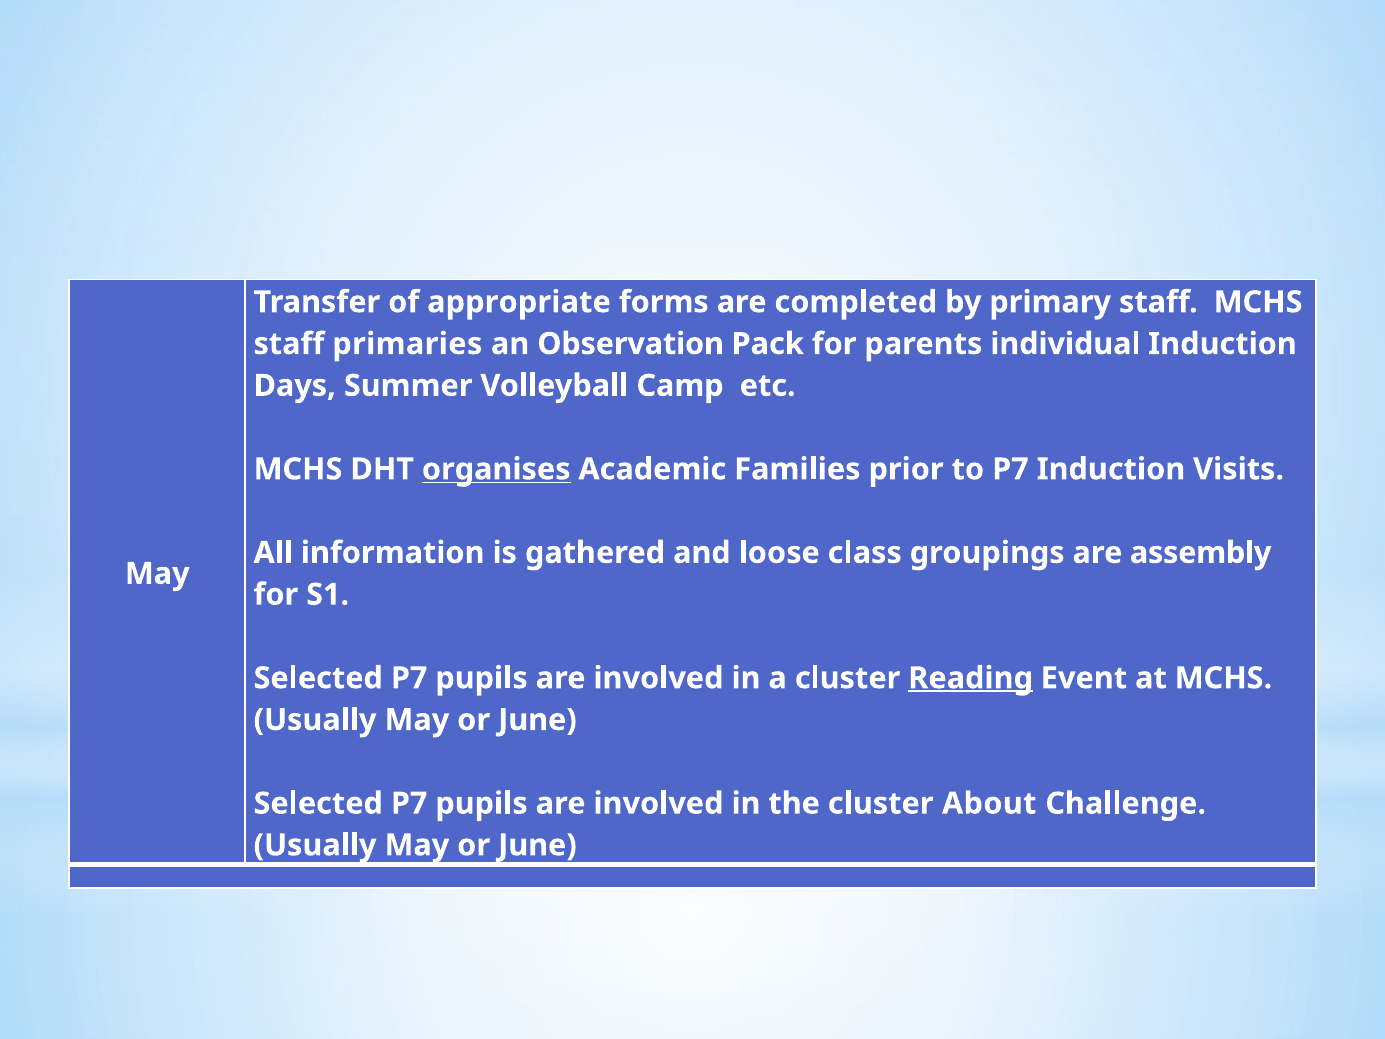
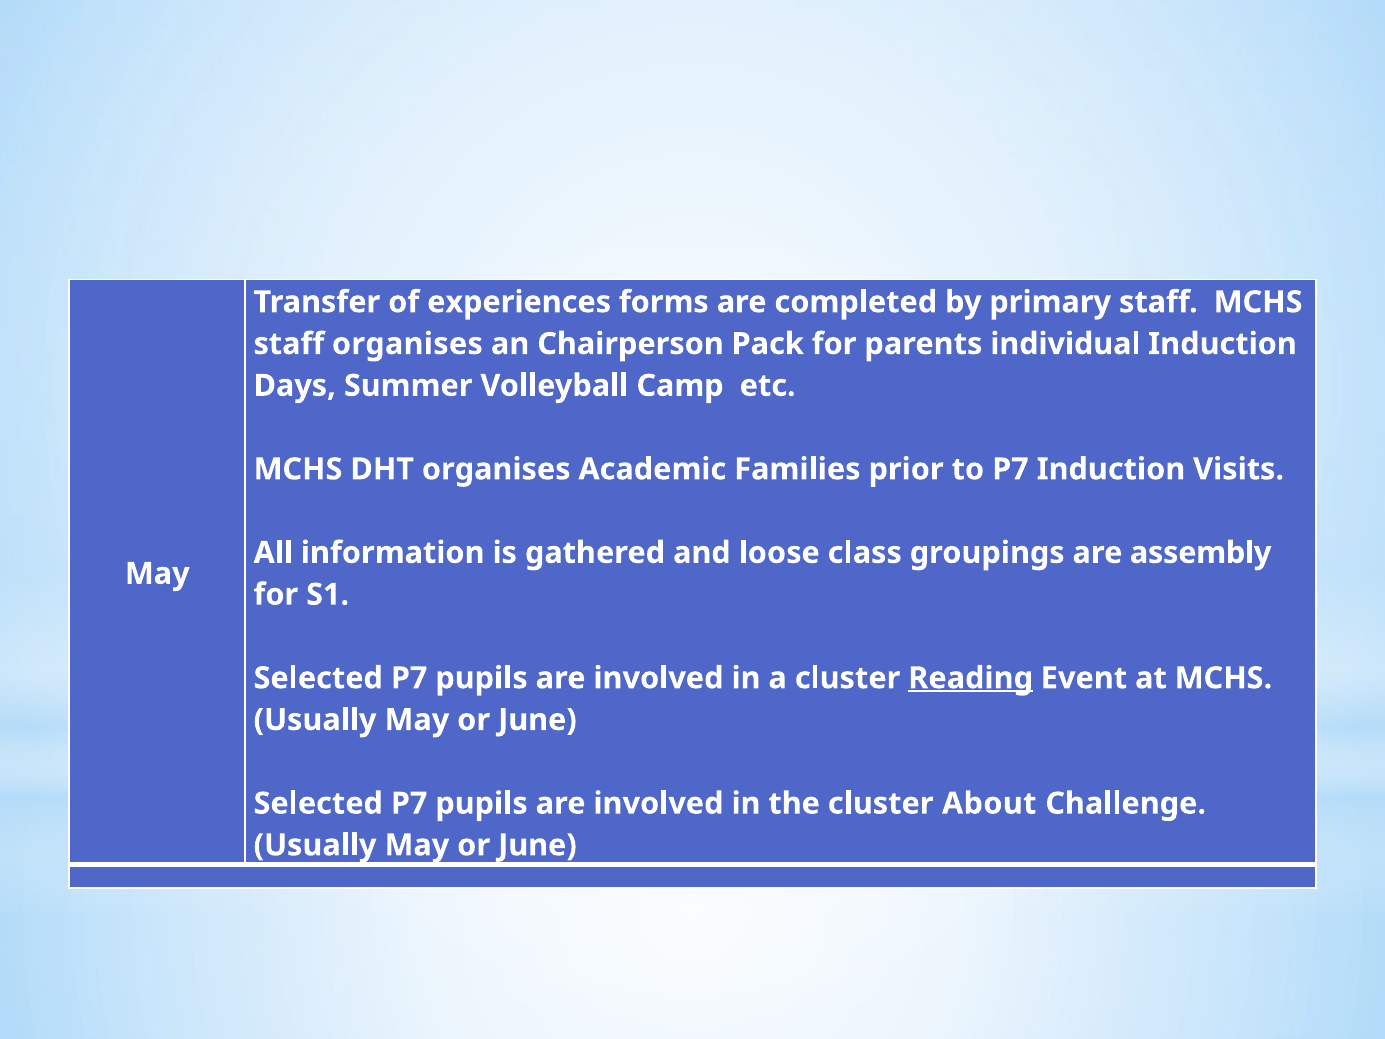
appropriate: appropriate -> experiences (519, 302)
staff primaries: primaries -> organises (407, 344)
Observation: Observation -> Chairperson (631, 344)
organises underline: present -> none (496, 469)
